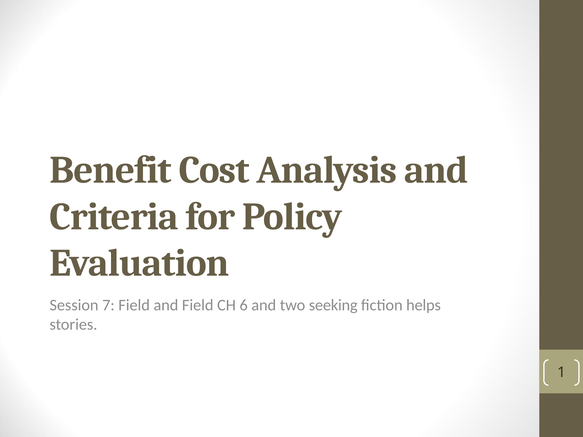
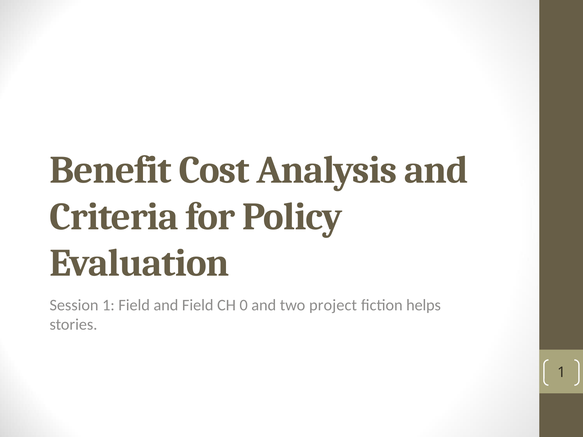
Session 7: 7 -> 1 (108, 305)
6: 6 -> 0 (244, 305)
seeking: seeking -> project (333, 305)
